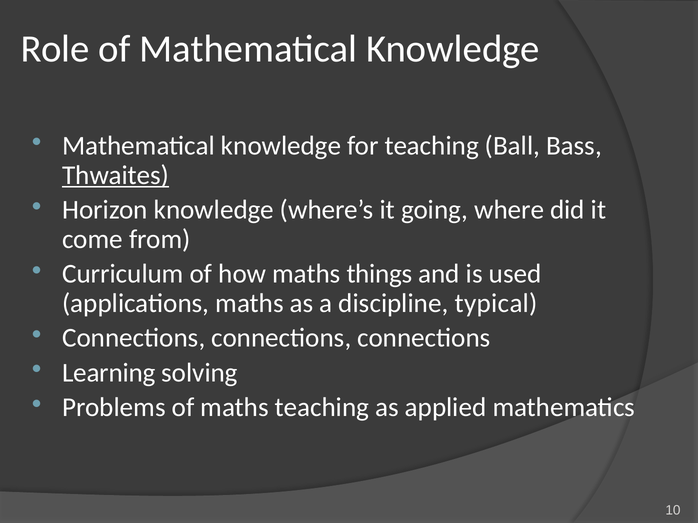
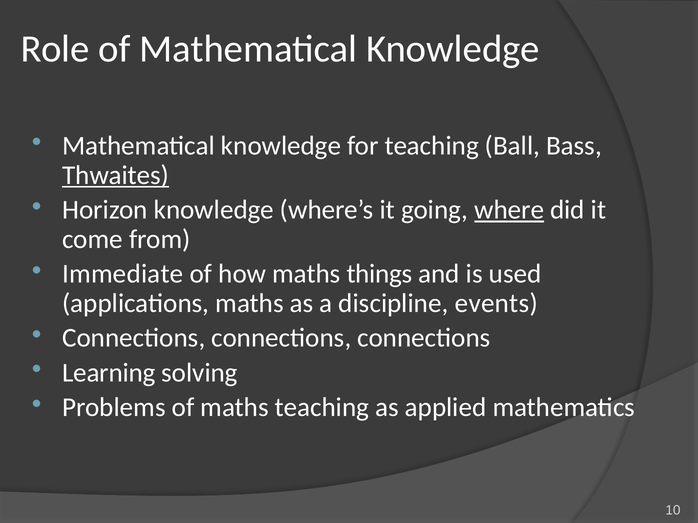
where underline: none -> present (509, 210)
Curriculum: Curriculum -> Immediate (123, 274)
typical: typical -> events (496, 303)
